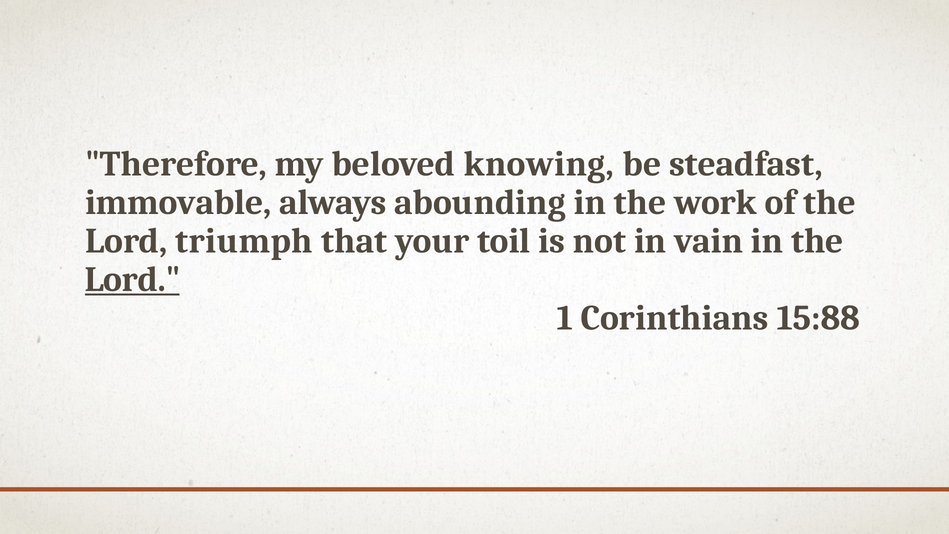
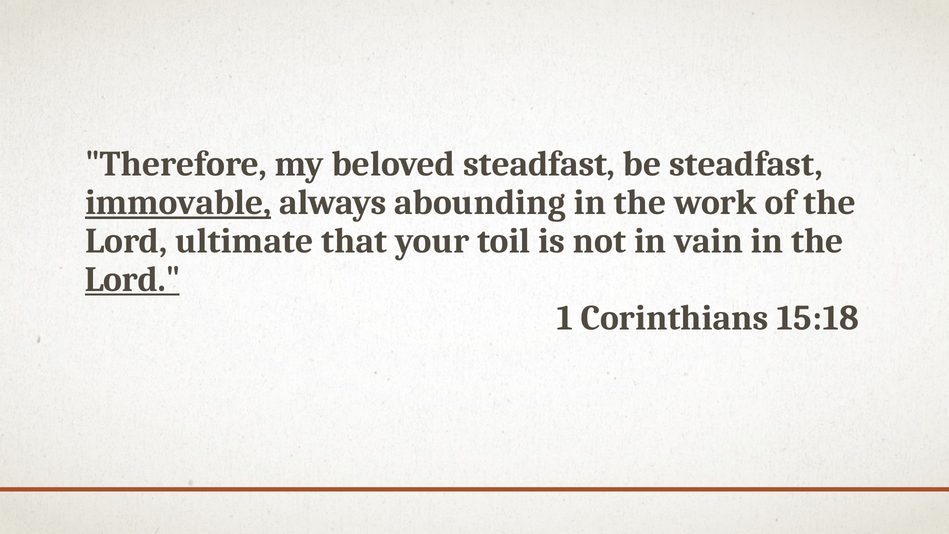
beloved knowing: knowing -> steadfast (539, 164)
immovable underline: none -> present (178, 202)
triumph: triumph -> ultimate (244, 241)
15:88: 15:88 -> 15:18 (818, 318)
